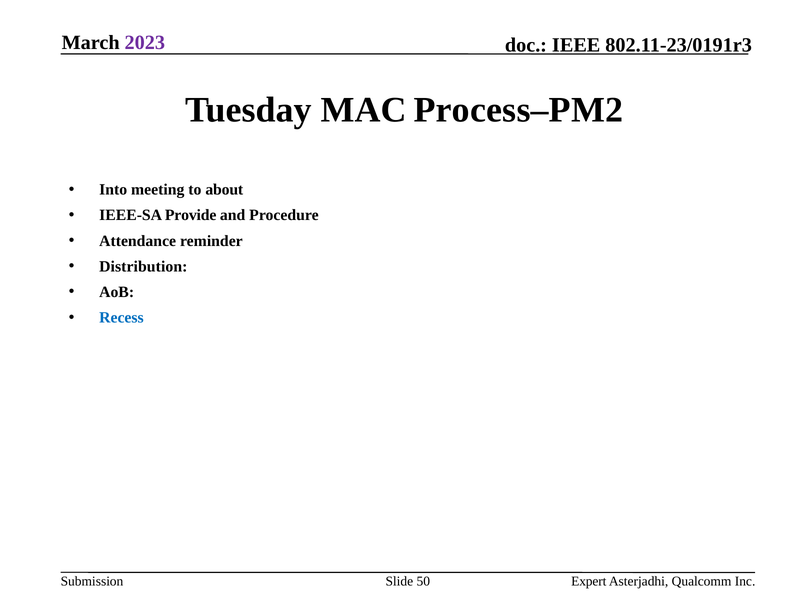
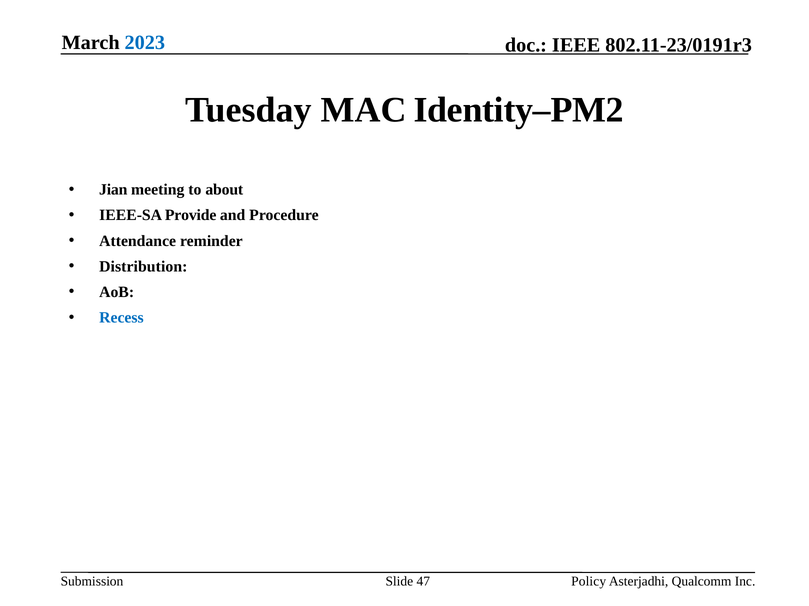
2023 colour: purple -> blue (145, 43)
Process–PM2: Process–PM2 -> Identity–PM2 (519, 110)
Into: Into -> Jian (113, 190)
50: 50 -> 47 (423, 582)
Expert: Expert -> Policy (589, 582)
